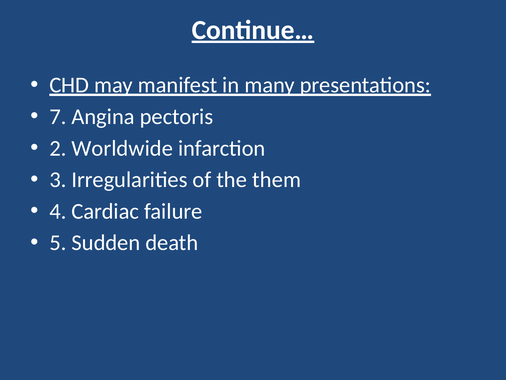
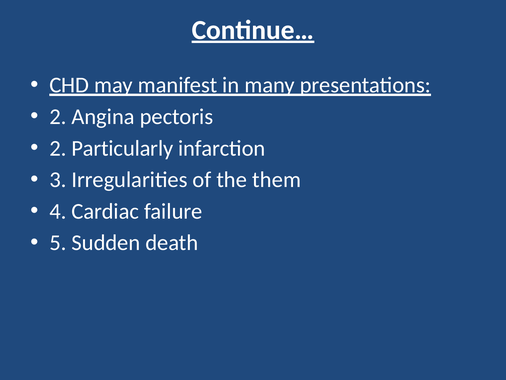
7: 7 -> 2 (58, 117)
Worldwide: Worldwide -> Particularly (122, 148)
